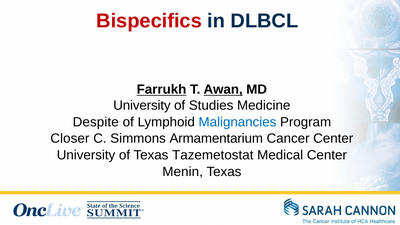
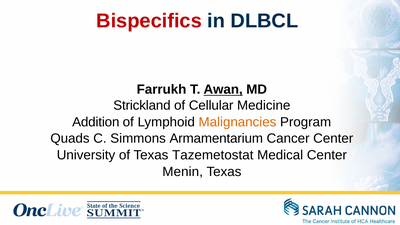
Farrukh underline: present -> none (162, 90)
University: University -> Strickland (142, 106)
Studies: Studies -> Cellular (211, 106)
Despite: Despite -> Addition (96, 122)
Malignancies colour: blue -> orange (237, 122)
Closer: Closer -> Quads (70, 139)
